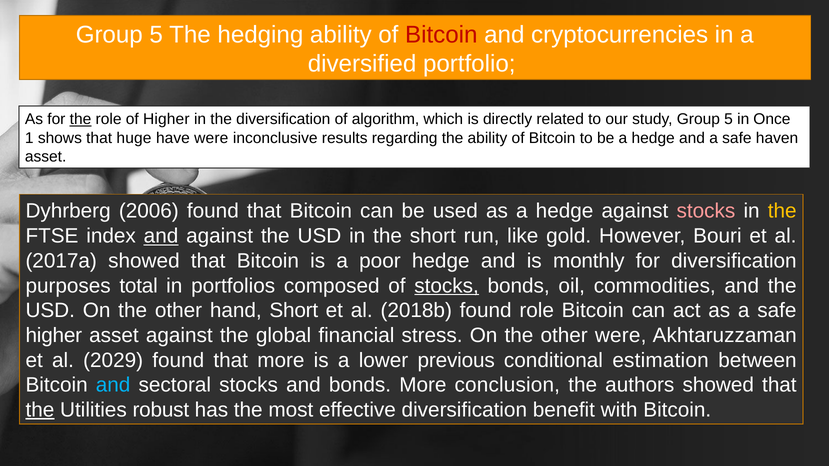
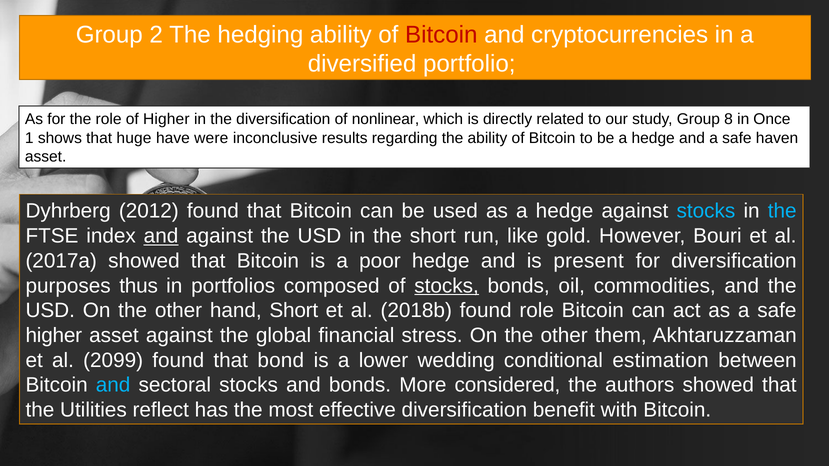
5: 5 -> 2 (156, 35)
the underline: present -> none (81, 119)
algorithm: algorithm -> nonlinear (386, 119)
study Group 5: 5 -> 8 (729, 119)
2006: 2006 -> 2012 (149, 211)
stocks colour: pink -> light blue (706, 211)
the colour: yellow -> light blue (782, 211)
monthly: monthly -> present (589, 261)
total: total -> thus (139, 286)
other were: were -> them (621, 336)
2029: 2029 -> 2099 (113, 360)
that more: more -> bond (281, 360)
previous: previous -> wedding (456, 360)
conclusion: conclusion -> considered (507, 385)
the underline: present -> none (40, 410)
robust: robust -> reflect (161, 410)
